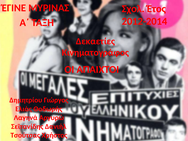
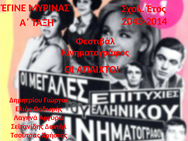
2012-2014: 2012-2014 -> 2043-2014 (144, 21)
Δεκαετίες: Δεκαετίες -> Φεστιβάλ (95, 41)
